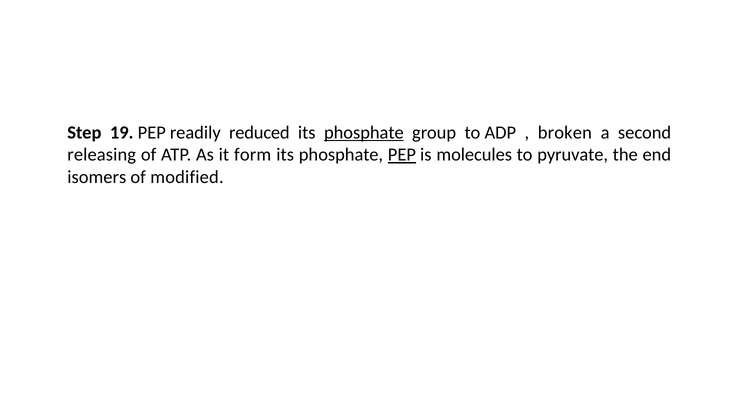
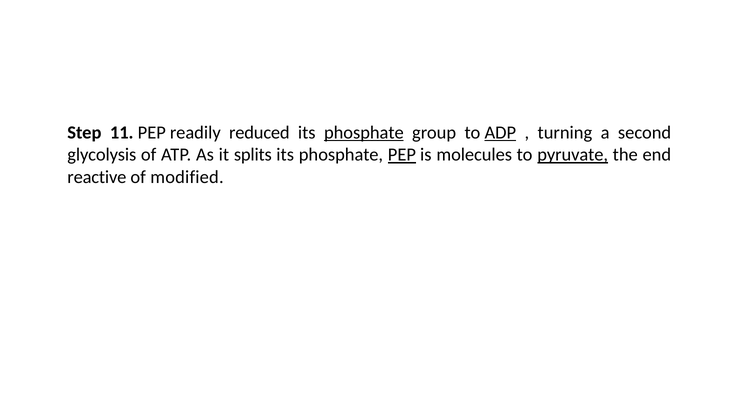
19: 19 -> 11 (122, 133)
ADP underline: none -> present (500, 133)
broken: broken -> turning (565, 133)
releasing: releasing -> glycolysis (102, 155)
form: form -> splits (253, 155)
pyruvate underline: none -> present (573, 155)
isomers: isomers -> reactive (97, 177)
